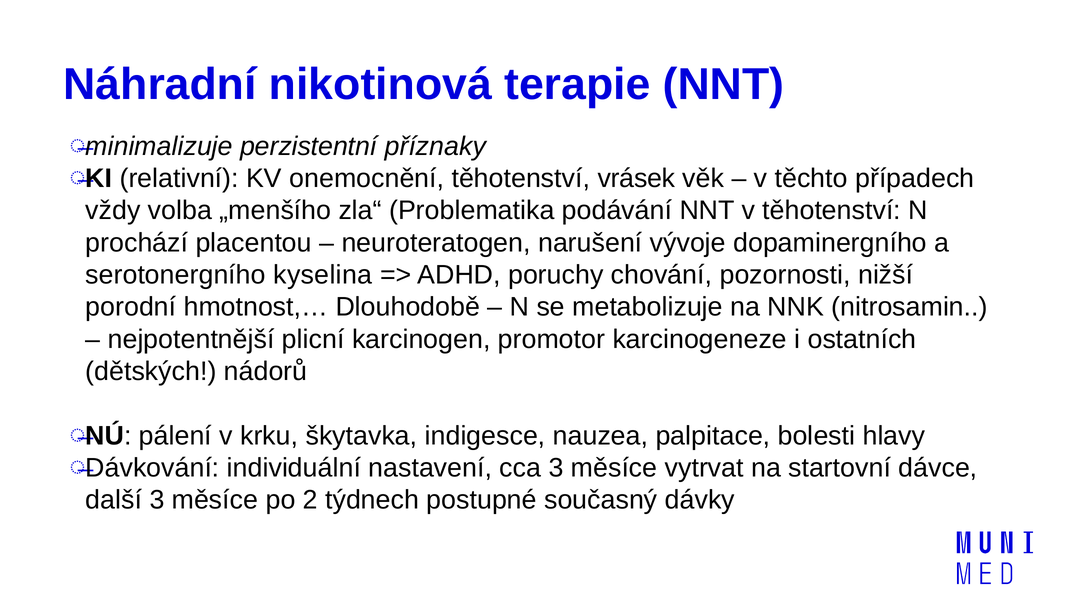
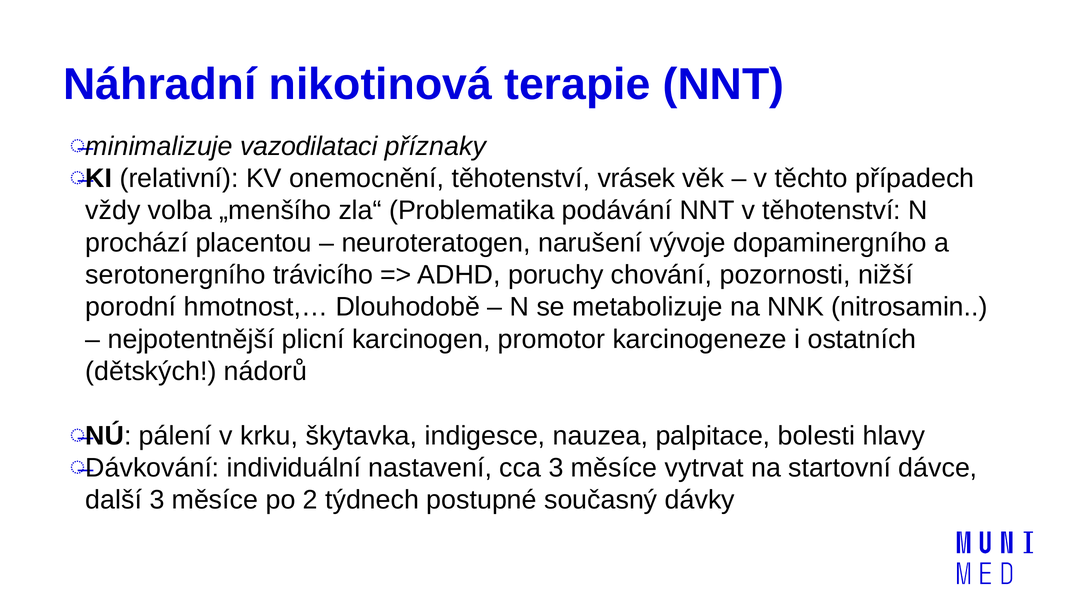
perzistentní: perzistentní -> vazodilataci (309, 146)
kyselina: kyselina -> trávicího (323, 275)
